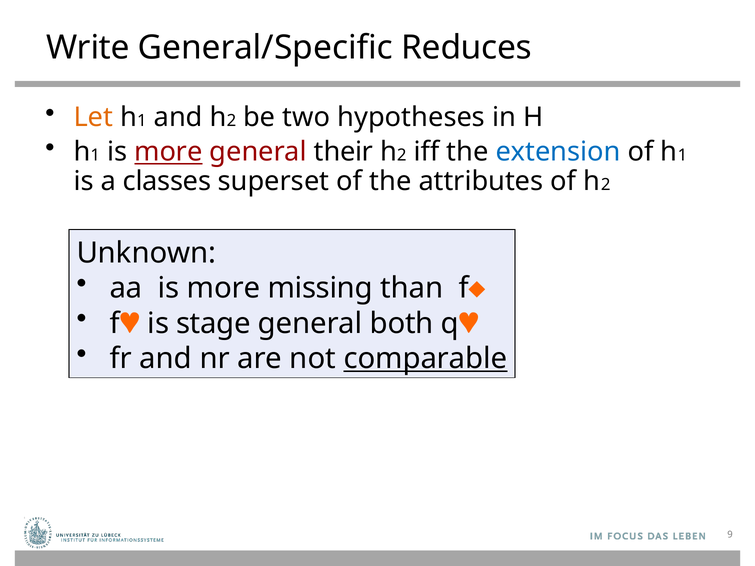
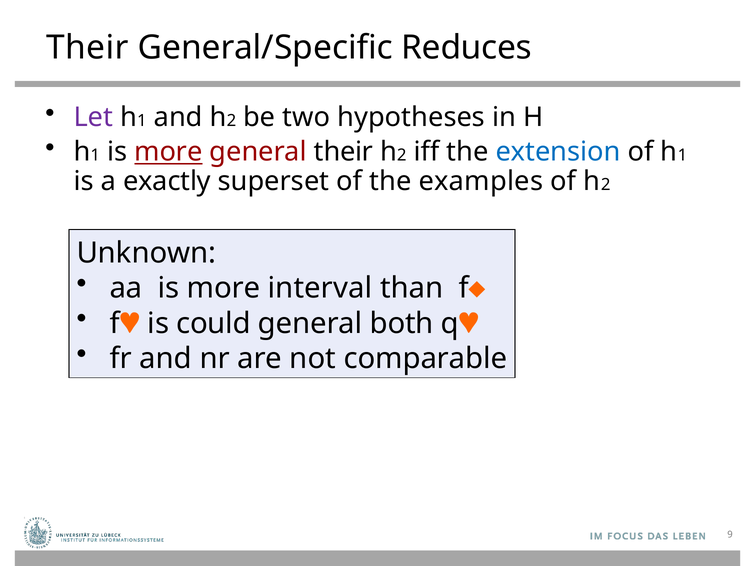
Write: Write -> Their (87, 48)
Let colour: orange -> purple (93, 117)
classes: classes -> exactly (167, 181)
attributes: attributes -> examples (481, 181)
missing: missing -> interval (320, 288)
stage: stage -> could (213, 323)
comparable underline: present -> none (425, 359)
